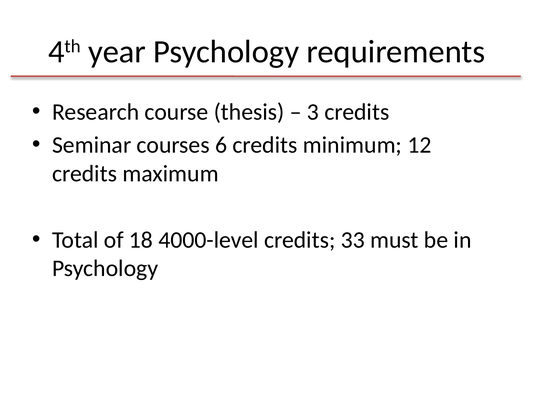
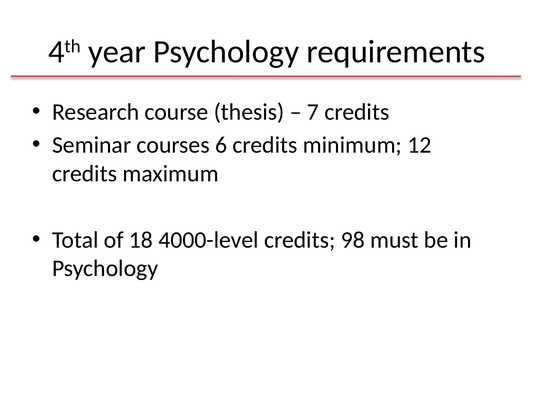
3: 3 -> 7 (313, 112)
33: 33 -> 98 (353, 240)
